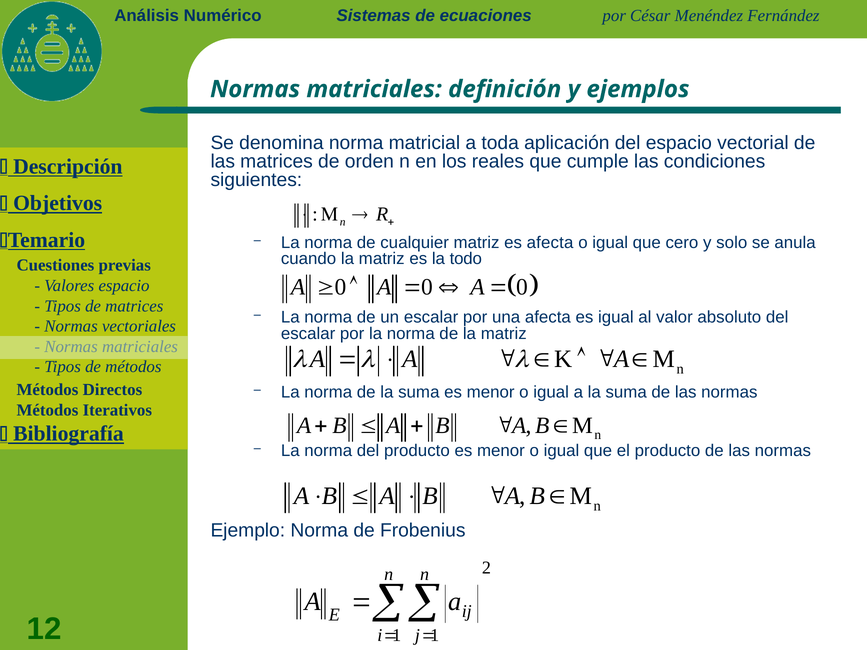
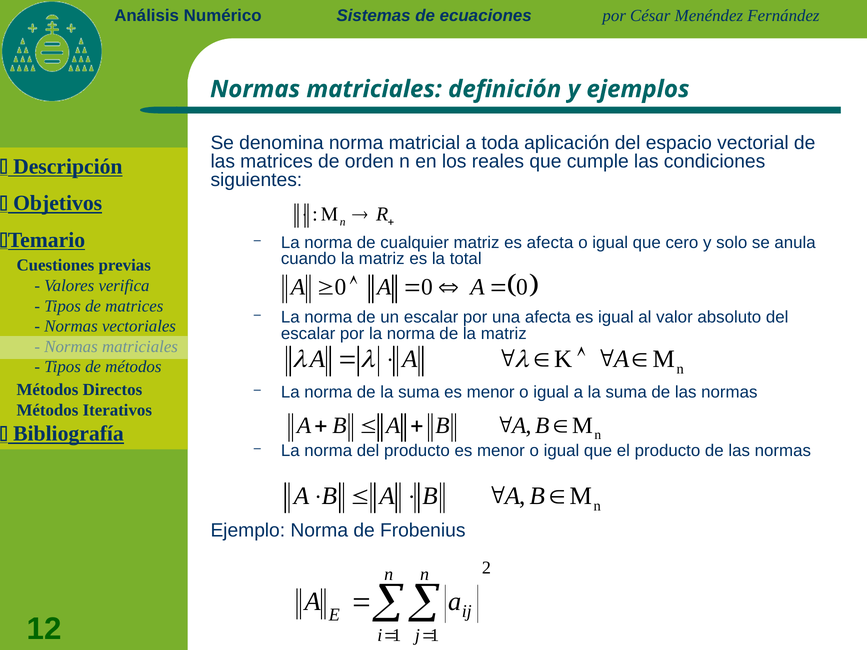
todo: todo -> total (466, 259)
Valores espacio: espacio -> verifica (124, 286)
